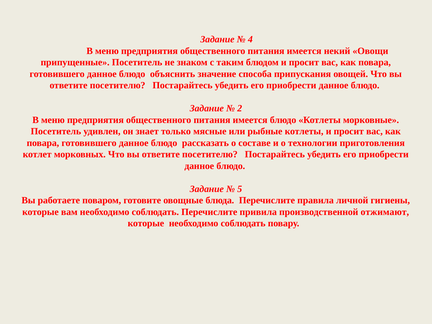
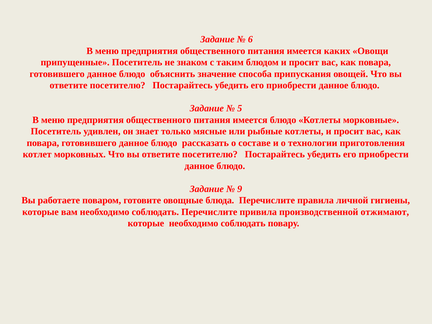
4: 4 -> 6 (250, 39)
некий: некий -> каких (337, 51)
2: 2 -> 5 (240, 108)
5: 5 -> 9 (240, 189)
